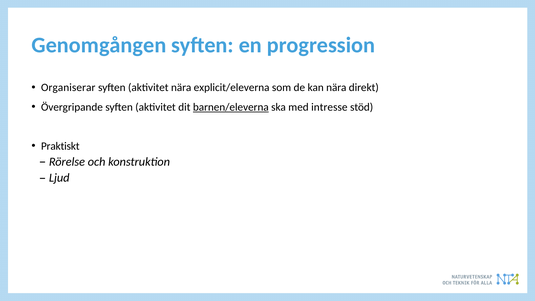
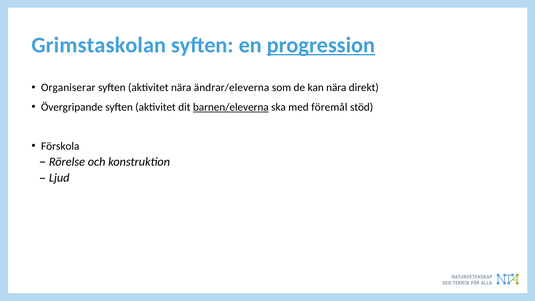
Genomgången: Genomgången -> Grimstaskolan (99, 45)
progression underline: none -> present (321, 45)
explicit/eleverna: explicit/eleverna -> ändrar/eleverna (232, 88)
intresse: intresse -> föremål (329, 107)
Praktiskt: Praktiskt -> Förskola (60, 146)
